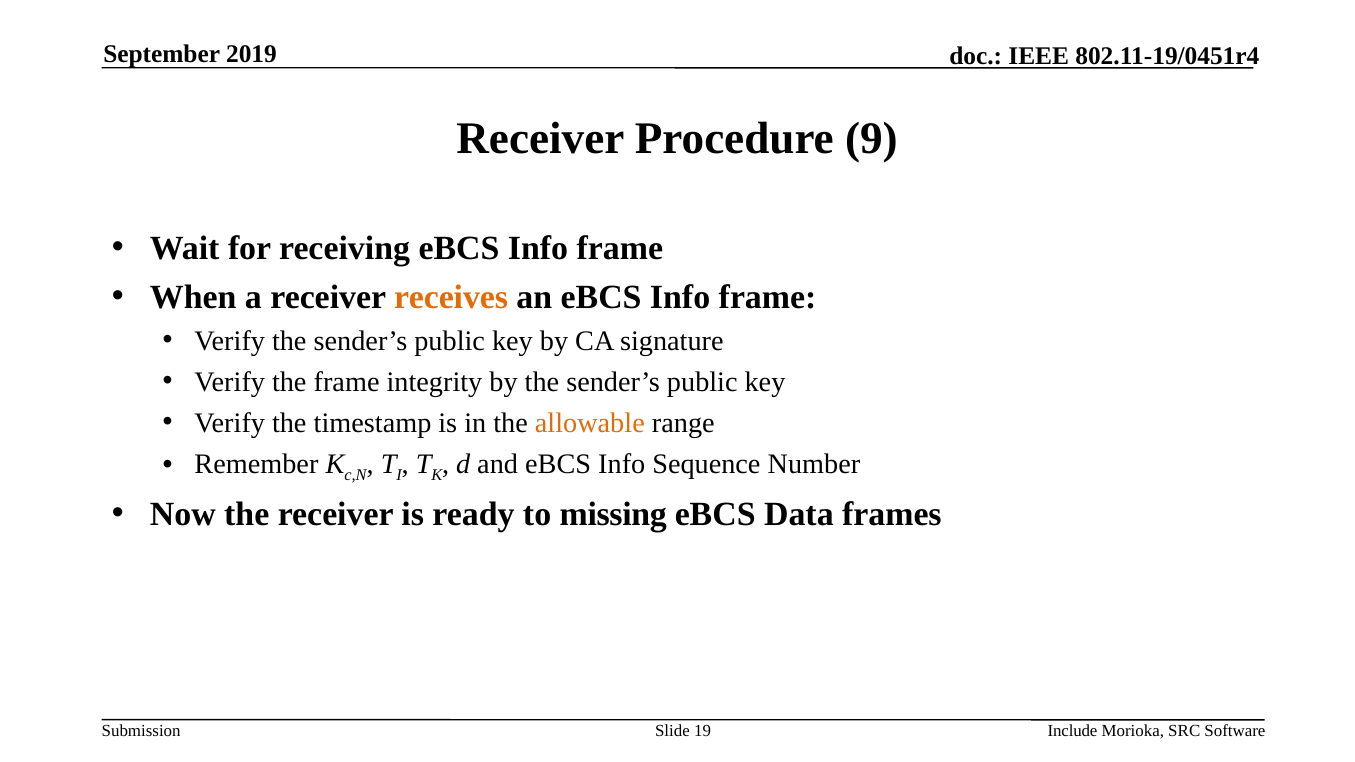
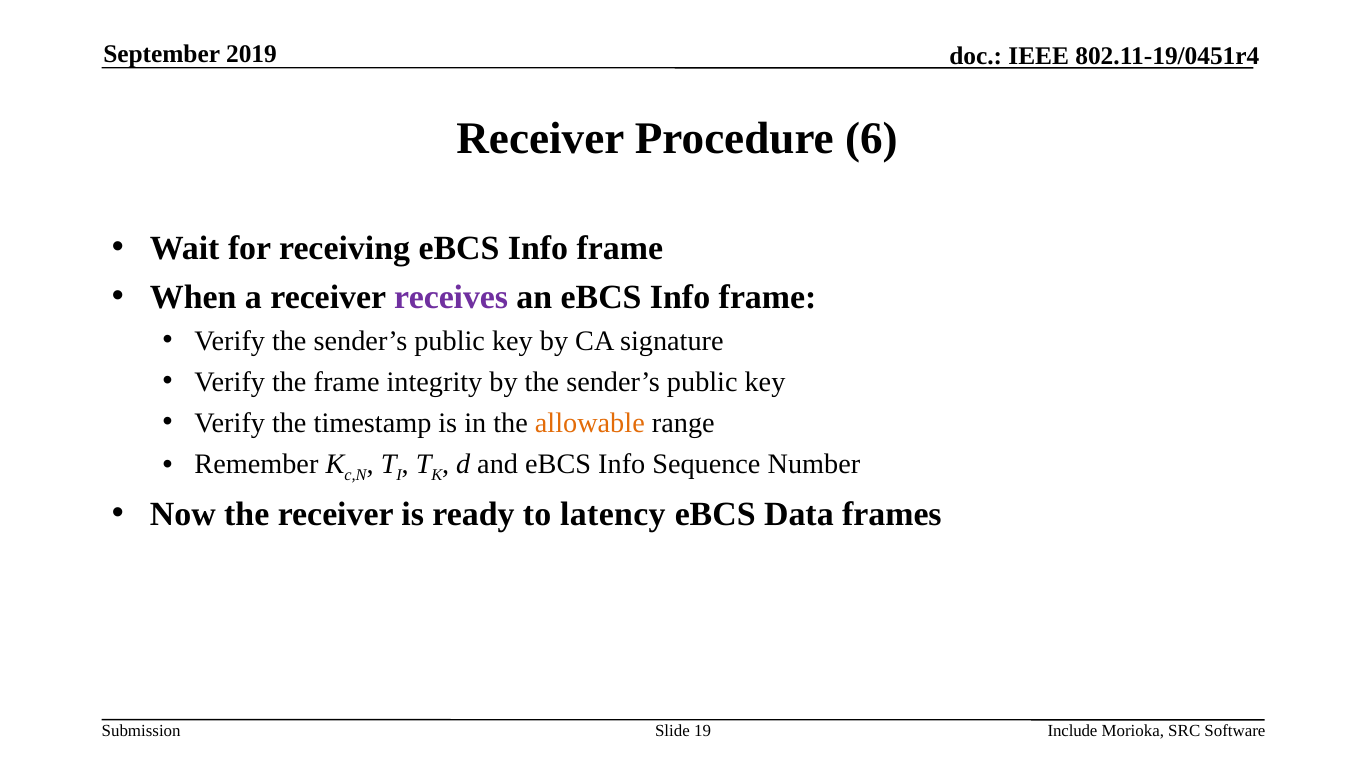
9: 9 -> 6 (871, 139)
receives colour: orange -> purple (451, 297)
missing: missing -> latency (613, 515)
